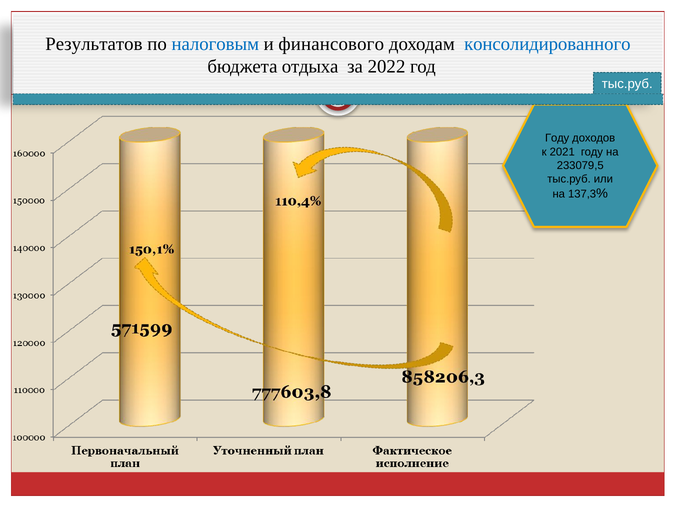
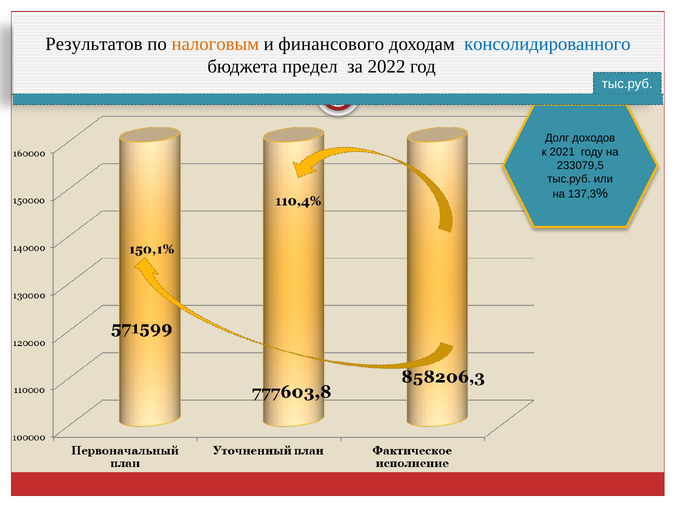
налоговым colour: blue -> orange (215, 44)
отдыха: отдыха -> предел (310, 66)
Году: Году -> Долг (557, 138)
